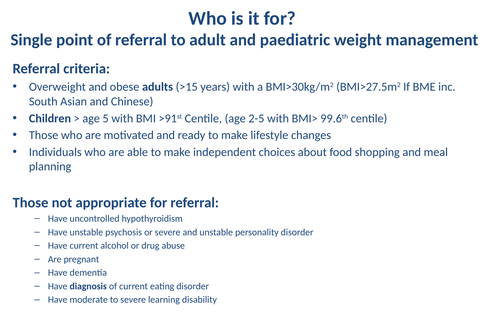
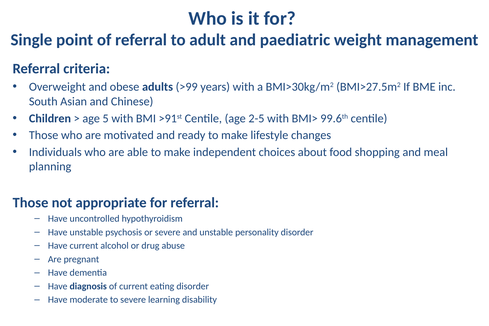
>15: >15 -> >99 (187, 87)
